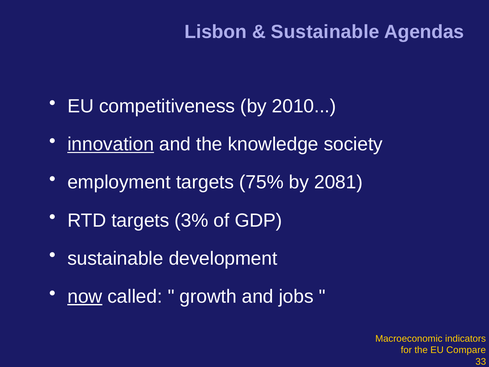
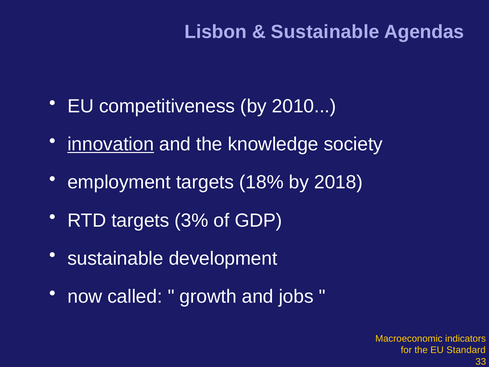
75%: 75% -> 18% (261, 182)
2081: 2081 -> 2018 (338, 182)
now underline: present -> none (85, 296)
Compare: Compare -> Standard (466, 350)
